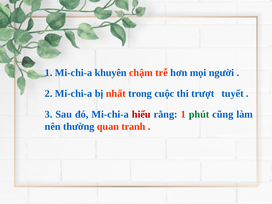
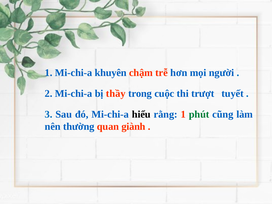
nhất: nhất -> thầy (116, 94)
hiểu colour: red -> black (141, 114)
tranh: tranh -> giành (133, 127)
